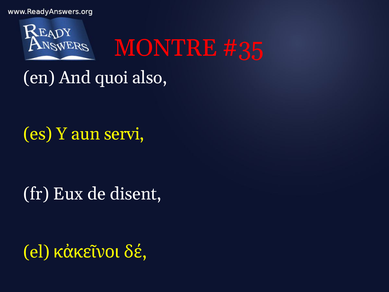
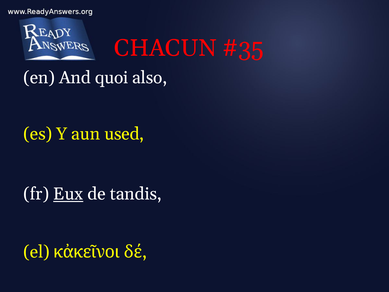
MONTRE: MONTRE -> CHACUN (165, 48)
servi: servi -> used (124, 134)
Eux underline: none -> present (68, 194)
disent: disent -> tandis (136, 194)
